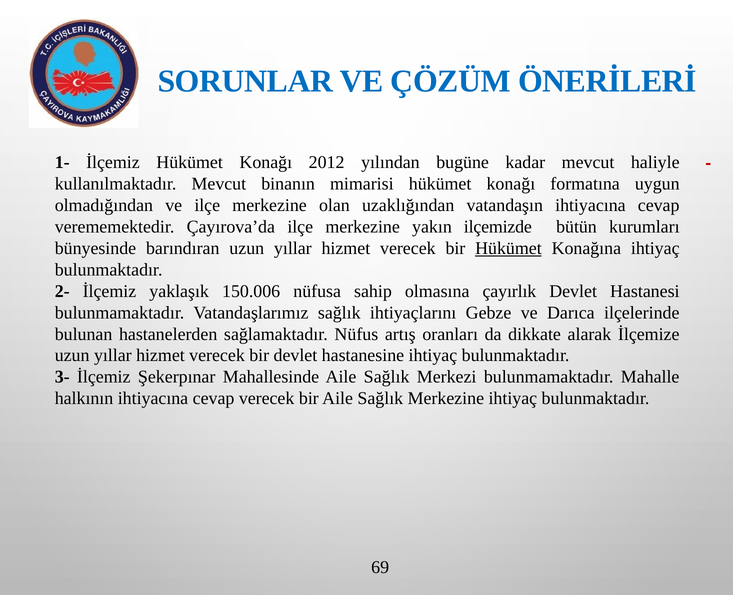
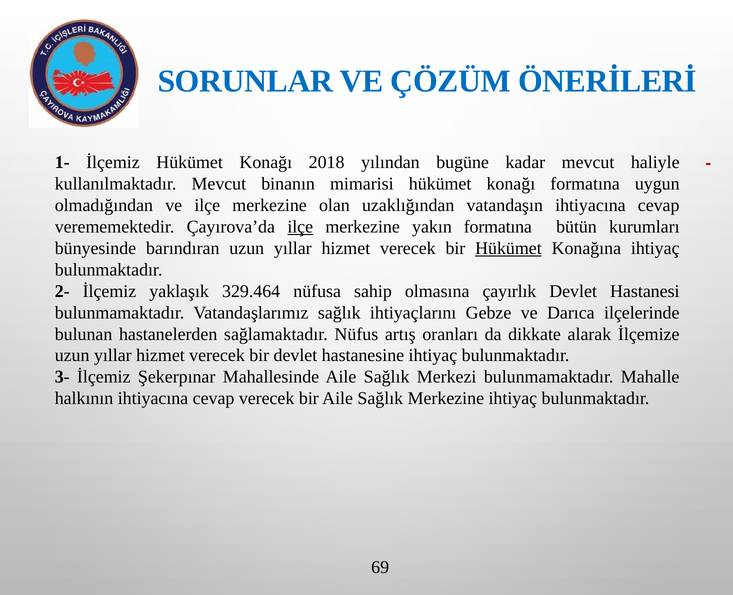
2012: 2012 -> 2018 (327, 162)
ilçe underline: none -> present (300, 227)
yakın ilçemizde: ilçemizde -> formatına (498, 227)
150.006: 150.006 -> 329.464 (251, 291)
